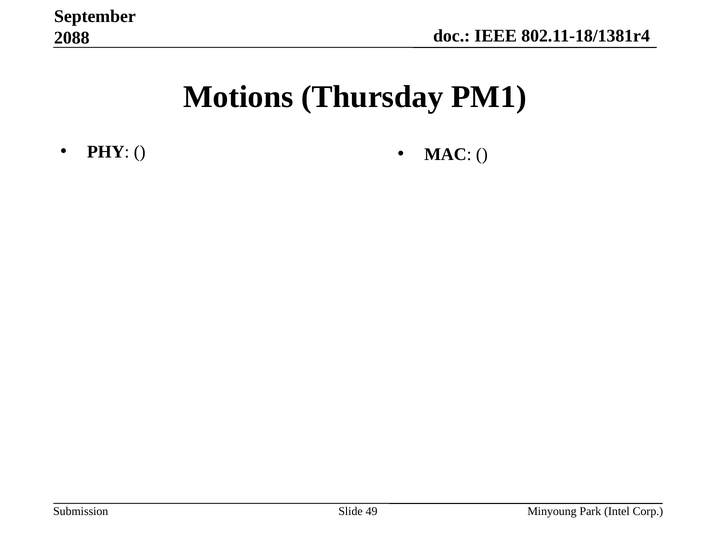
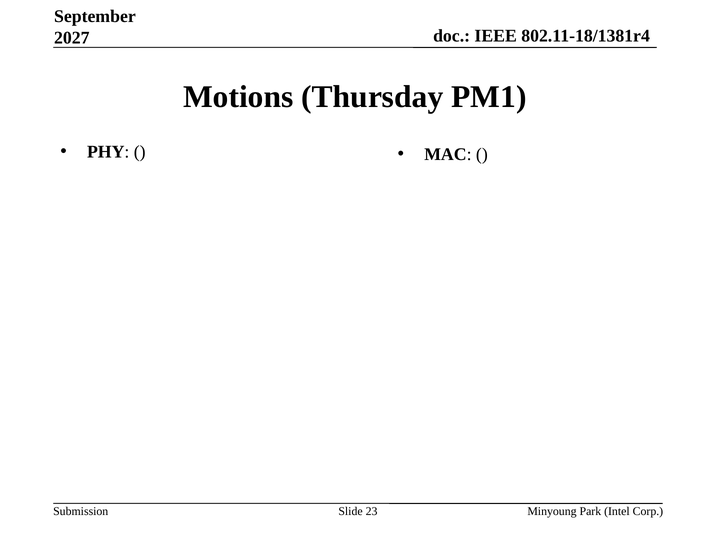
2088: 2088 -> 2027 (72, 38)
49: 49 -> 23 (372, 511)
